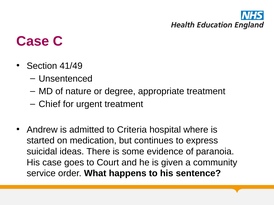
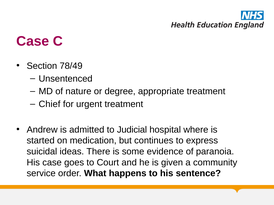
41/49: 41/49 -> 78/49 (71, 66)
Criteria: Criteria -> Judicial (132, 130)
